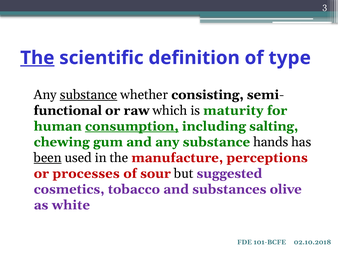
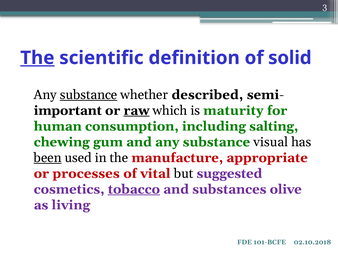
type: type -> solid (290, 58)
consisting: consisting -> described (207, 95)
functional: functional -> important (68, 111)
raw underline: none -> present (137, 111)
consumption underline: present -> none (132, 127)
hands: hands -> visual (271, 142)
perceptions: perceptions -> appropriate (267, 158)
sour: sour -> vital (155, 174)
tobacco underline: none -> present (134, 190)
white: white -> living (71, 205)
